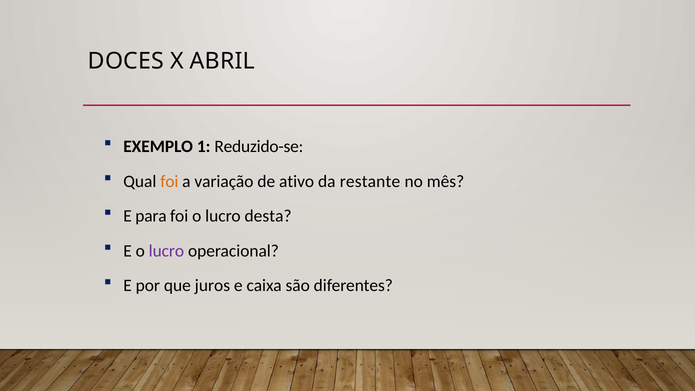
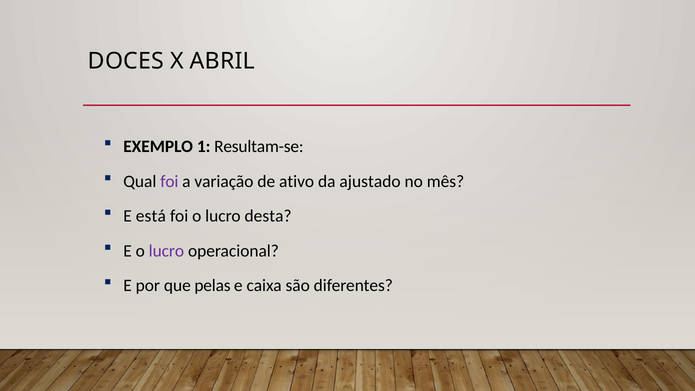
Reduzido-se: Reduzido-se -> Resultam-se (259, 147)
foi colour: orange -> purple (169, 181)
restante: restante -> ajustado (370, 181)
para: para -> está (151, 216)
juros: juros -> pelas (213, 286)
